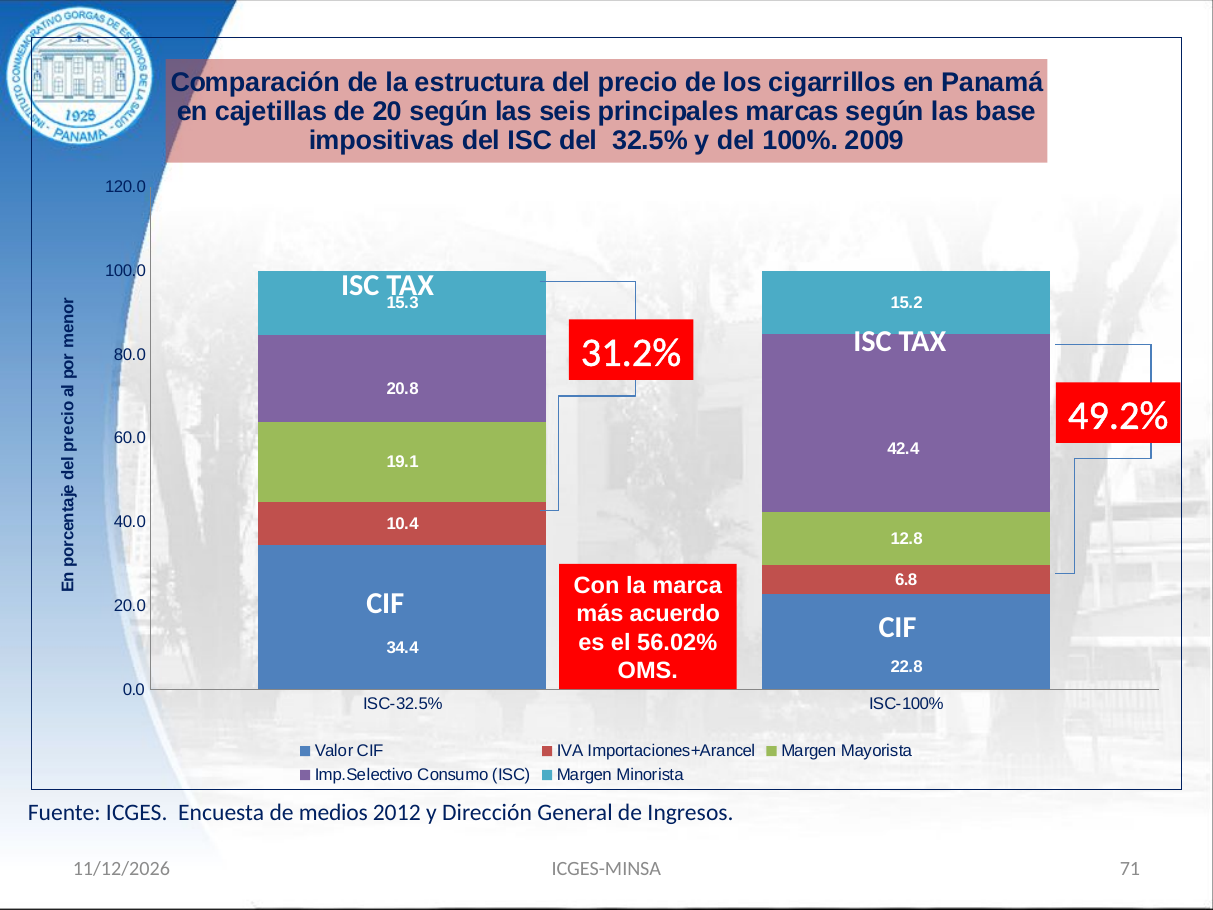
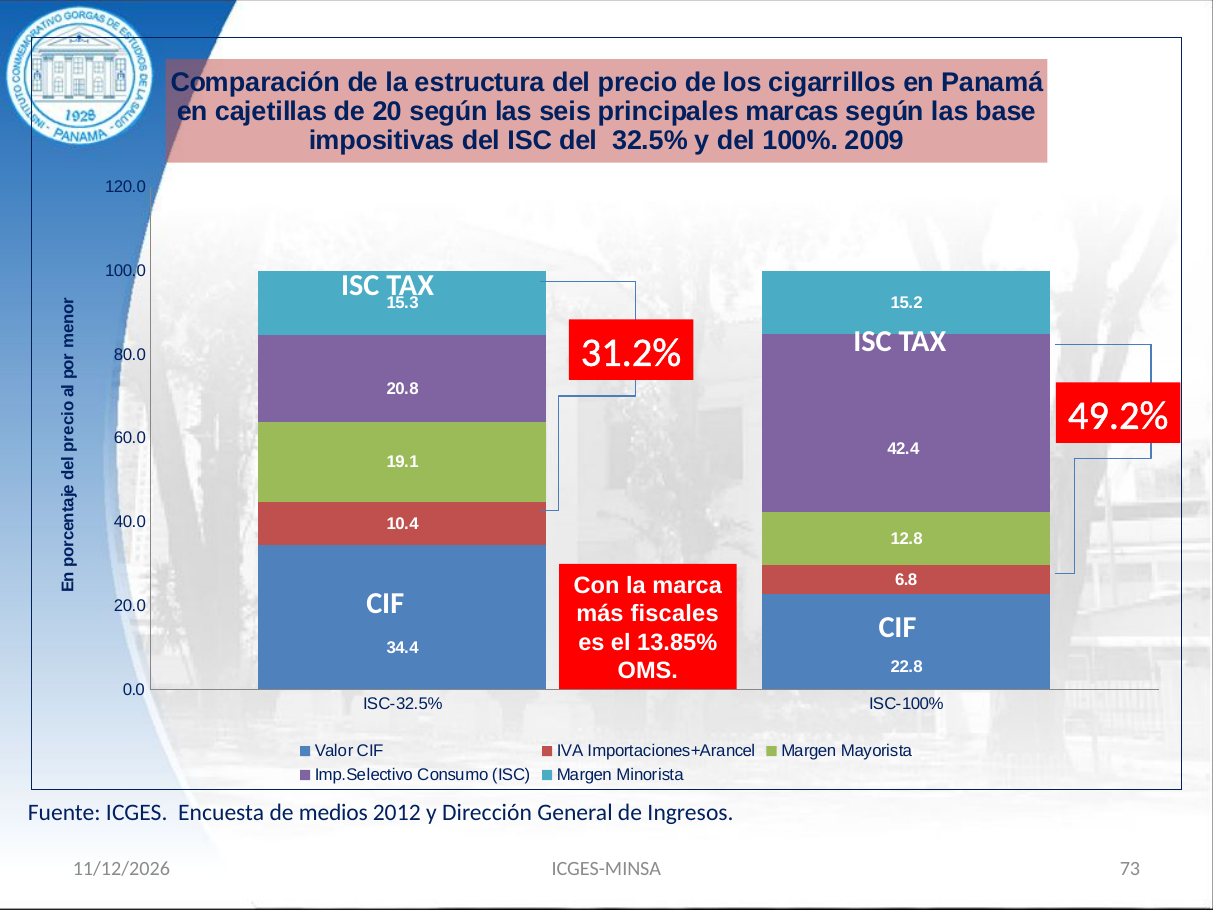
acuerdo: acuerdo -> fiscales (675, 614)
56.02%: 56.02% -> 13.85% (677, 642)
71: 71 -> 73 (1130, 869)
